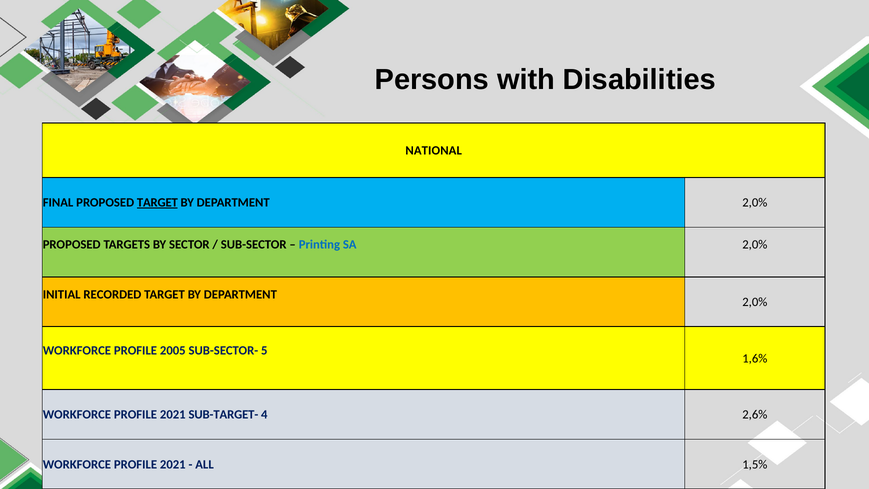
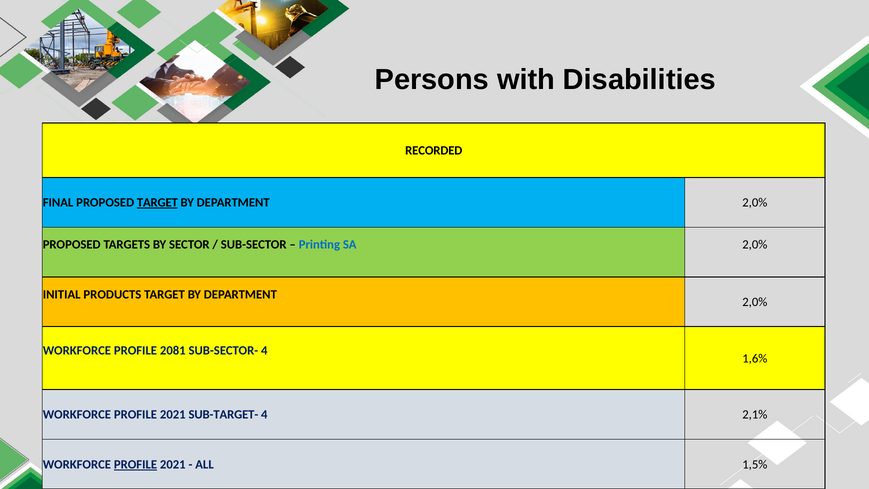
NATIONAL: NATIONAL -> RECORDED (434, 151)
RECORDED: RECORDED -> PRODUCTS (112, 294)
2005: 2005 -> 2081 (173, 351)
SUB-SECTOR- 5: 5 -> 4 (264, 351)
2,6%: 2,6% -> 2,1% (755, 415)
PROFILE underline: none -> present (136, 464)
